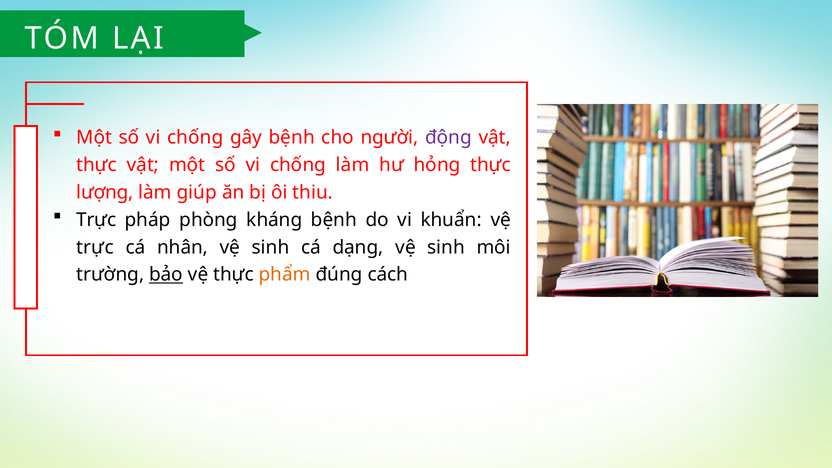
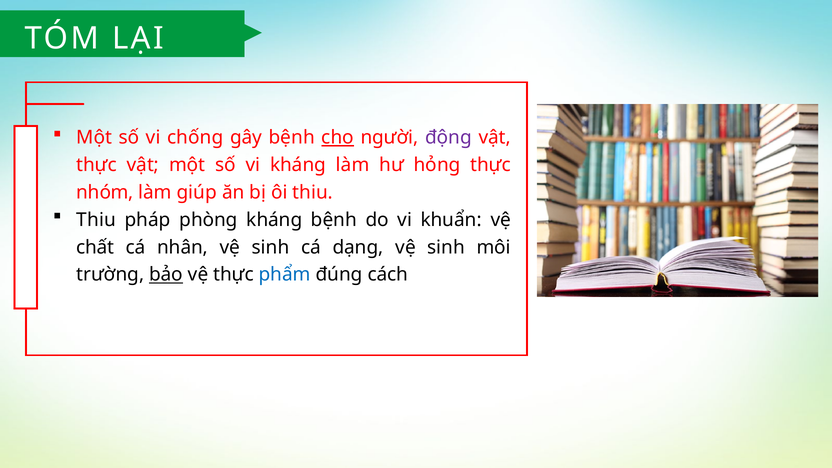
cho underline: none -> present (338, 137)
chống: chống -> kháng (298, 165)
lượng: lượng -> nhóm (105, 192)
Trực: Trực -> Thiu (96, 220)
trực: trực -> chất (95, 247)
phẩm colour: orange -> blue (285, 275)
